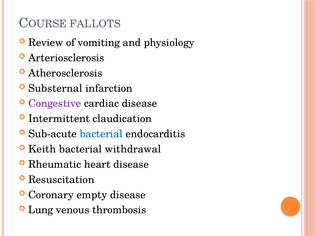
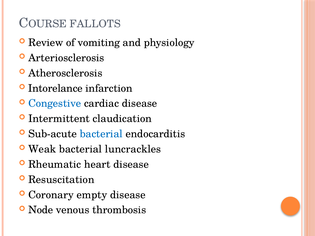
Substernal: Substernal -> Intorelance (55, 88)
Congestive colour: purple -> blue (55, 104)
Keith: Keith -> Weak (42, 149)
withdrawal: withdrawal -> luncrackles (133, 149)
Lung: Lung -> Node (41, 210)
